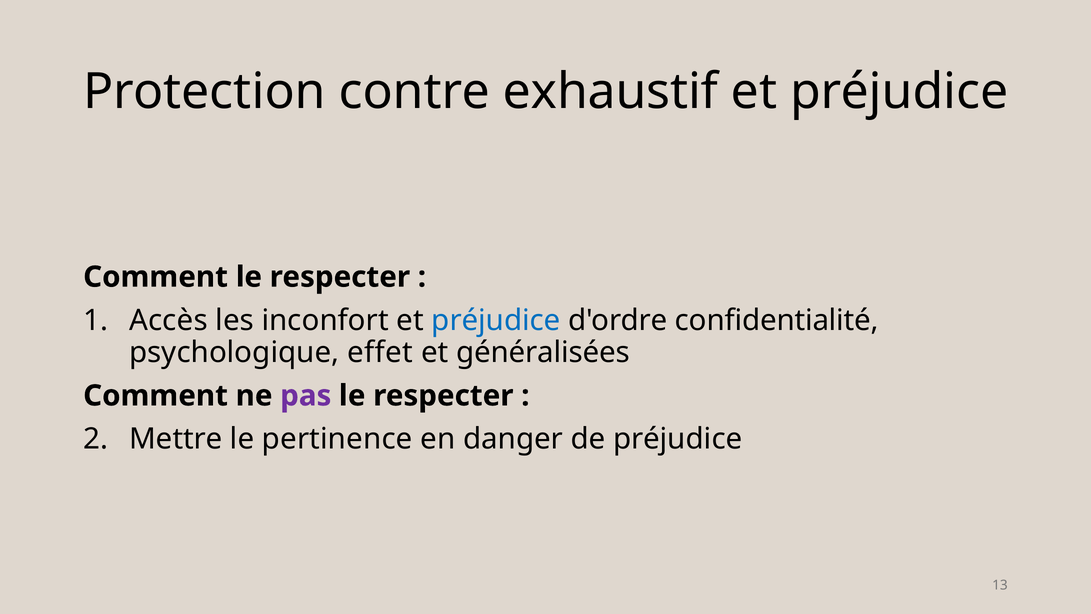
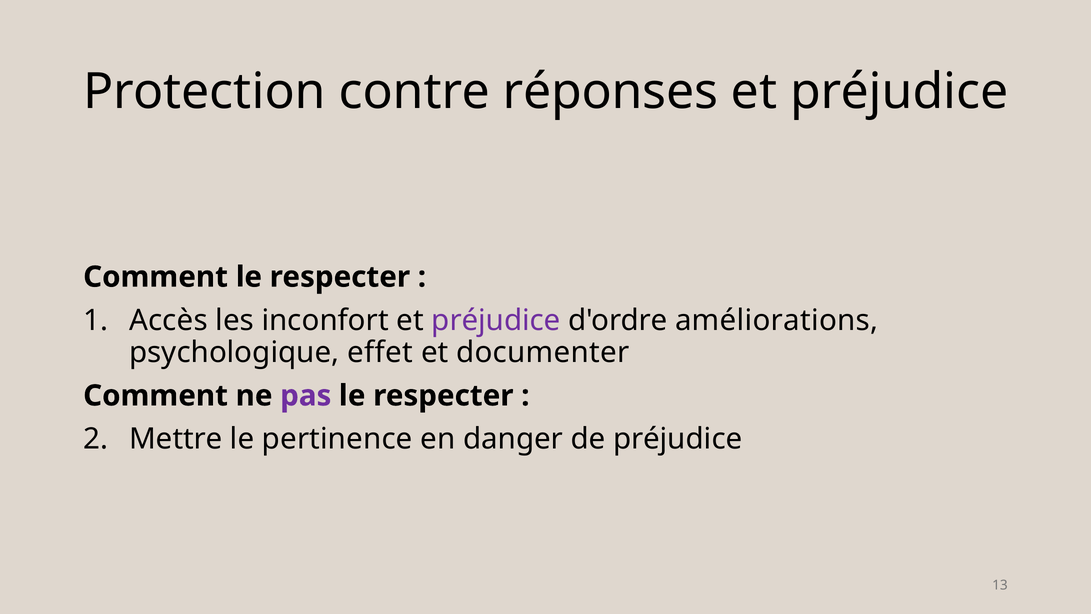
exhaustif: exhaustif -> réponses (610, 92)
préjudice colour: blue -> purple (496, 320)
confidentialité: confidentialité -> améliorations (777, 320)
généralisées: généralisées -> documenter (543, 352)
